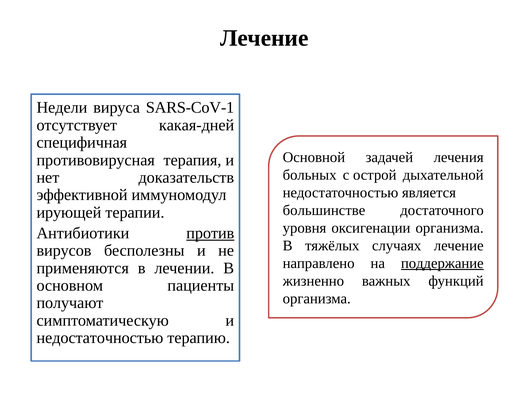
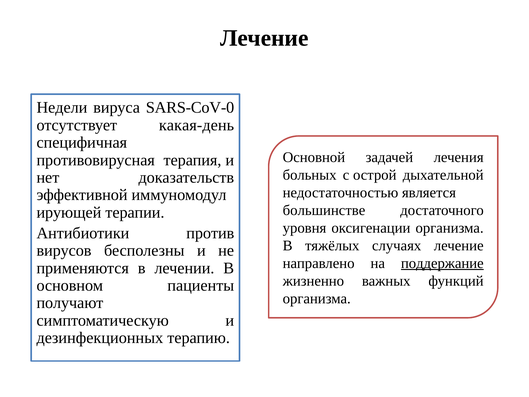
SARS-CoV-1: SARS-CoV-1 -> SARS-CoV-0 (190, 108)
какая-дней: какая-дней -> какая-день (197, 125)
против underline: present -> none (210, 233)
недостаточностью: недостаточностью -> дезинфекционных (100, 338)
